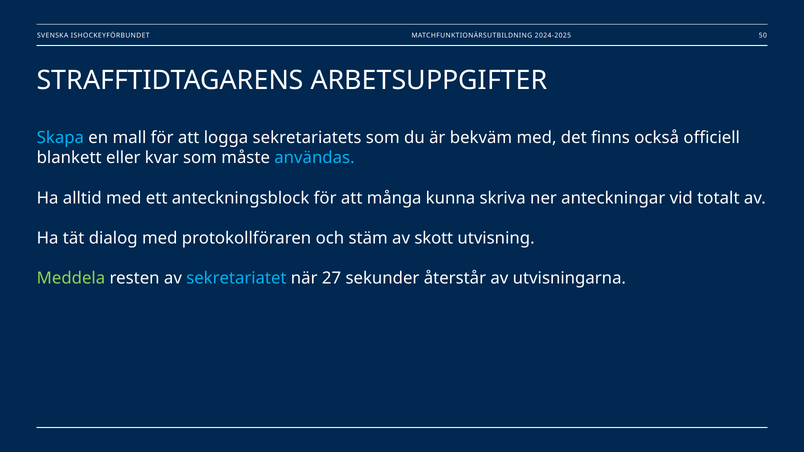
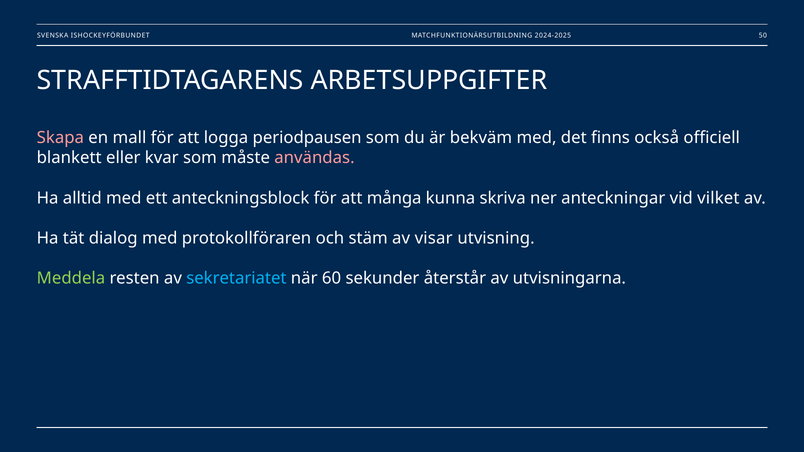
Skapa colour: light blue -> pink (60, 138)
sekretariatets: sekretariatets -> periodpausen (307, 138)
användas colour: light blue -> pink (314, 158)
totalt: totalt -> vilket (718, 198)
skott: skott -> visar (434, 238)
27: 27 -> 60 (332, 279)
